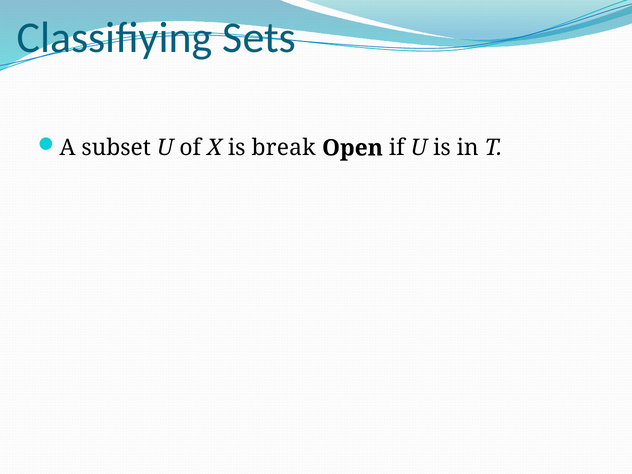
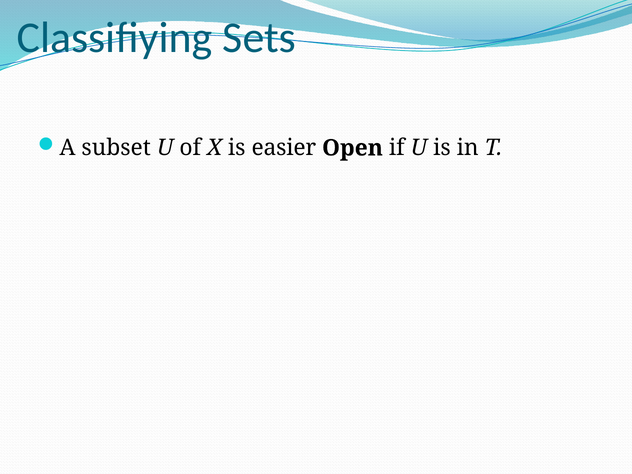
break: break -> easier (284, 148)
